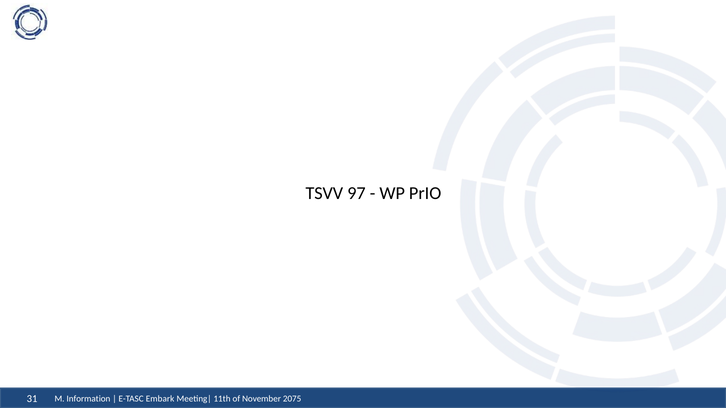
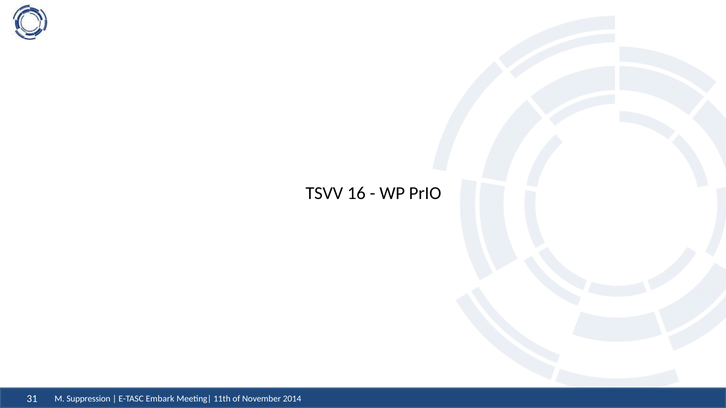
97: 97 -> 16 (356, 193)
Information: Information -> Suppression (88, 399)
2075: 2075 -> 2014 (292, 399)
